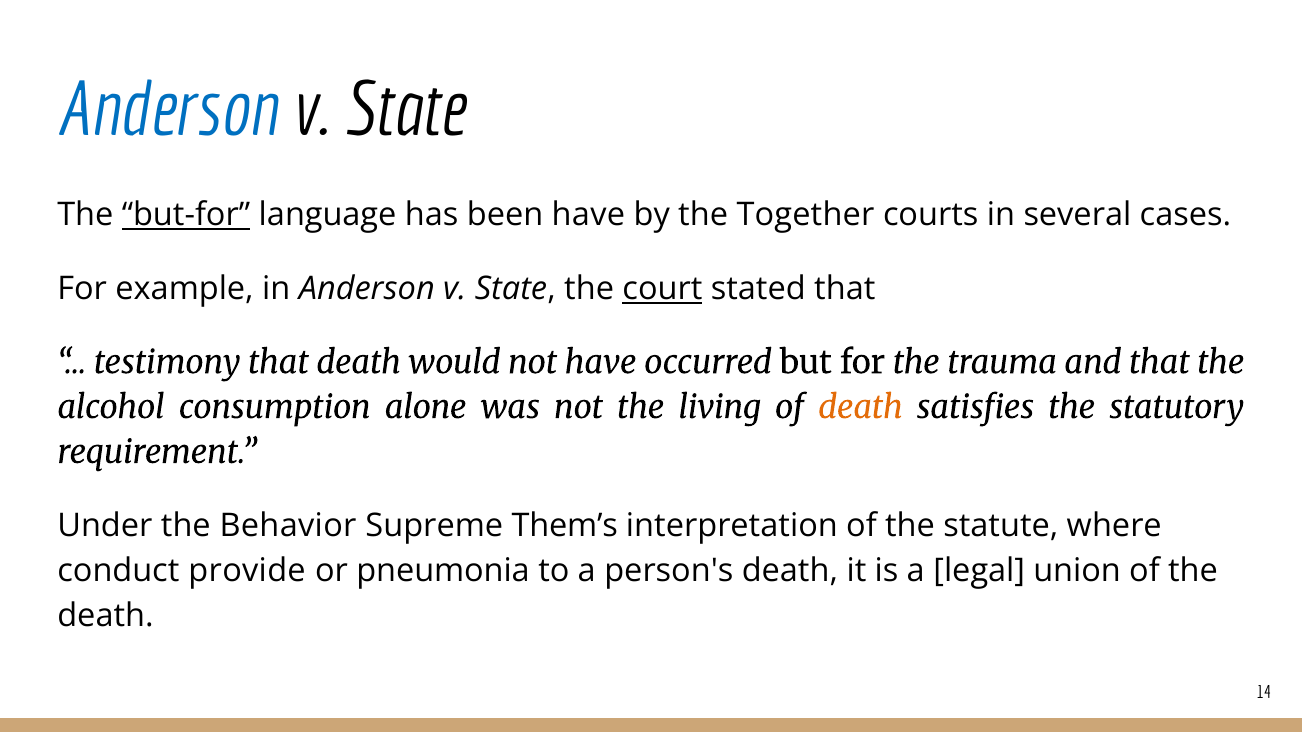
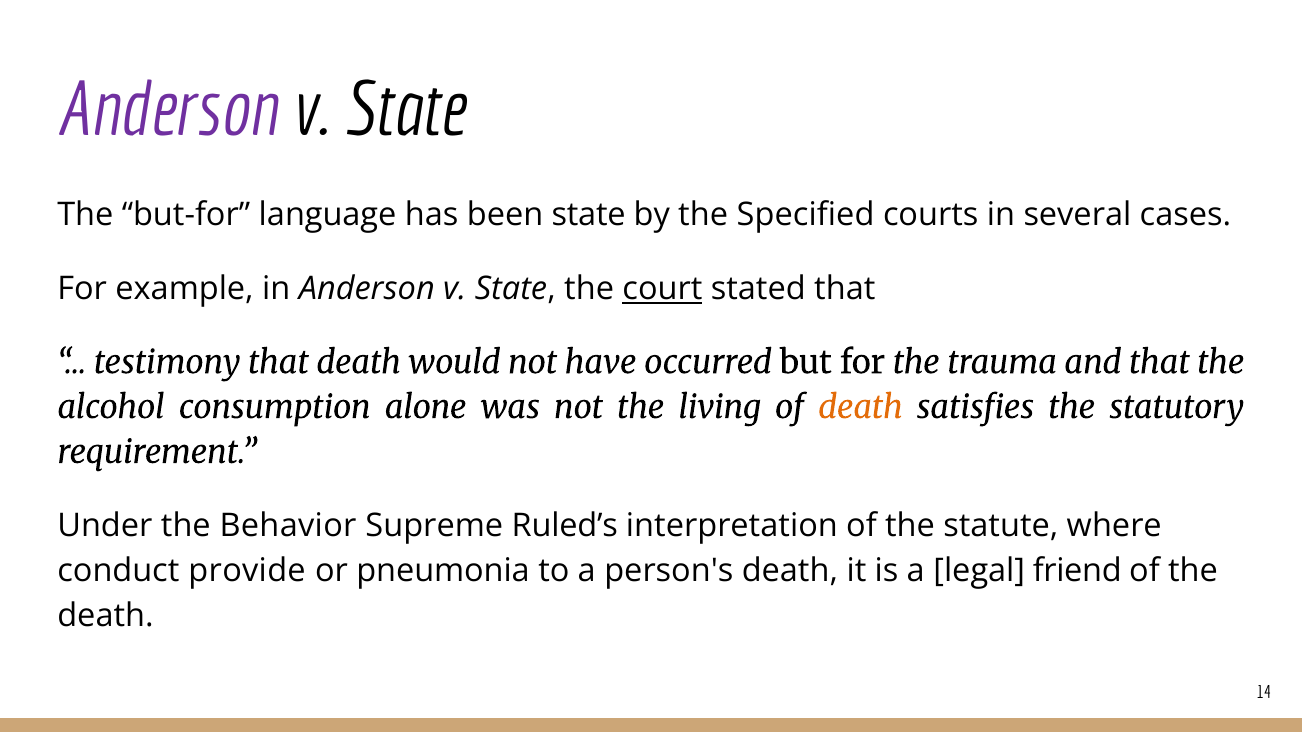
Anderson colour: blue -> purple (168, 110)
but-for underline: present -> none (186, 215)
been have: have -> state (589, 215)
Together: Together -> Specified (806, 215)
Them’s: Them’s -> Ruled’s (565, 526)
union: union -> friend (1077, 571)
